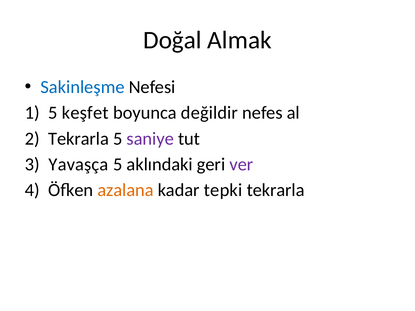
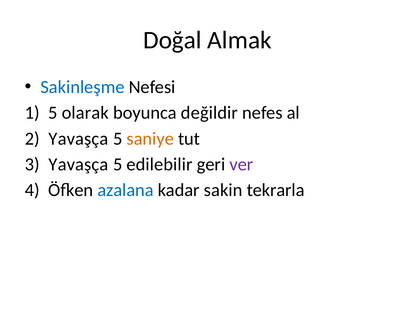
keşfet: keşfet -> olarak (85, 113)
Tekrarla: Tekrarla -> Yavaşça (78, 139)
saniye colour: purple -> orange (150, 139)
aklındaki: aklındaki -> edilebilir (160, 165)
azalana colour: orange -> blue (126, 190)
tepki: tepki -> sakin (223, 190)
